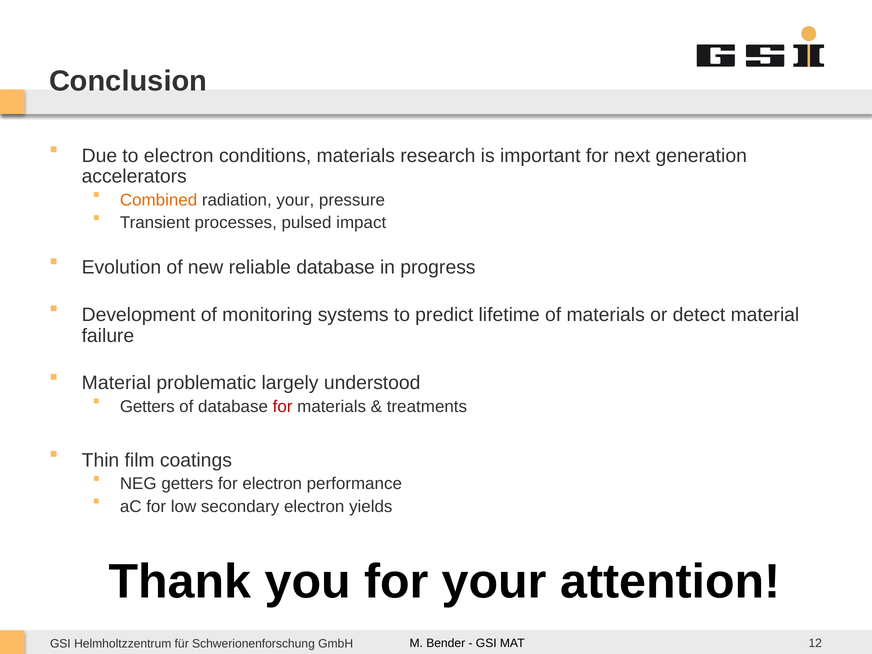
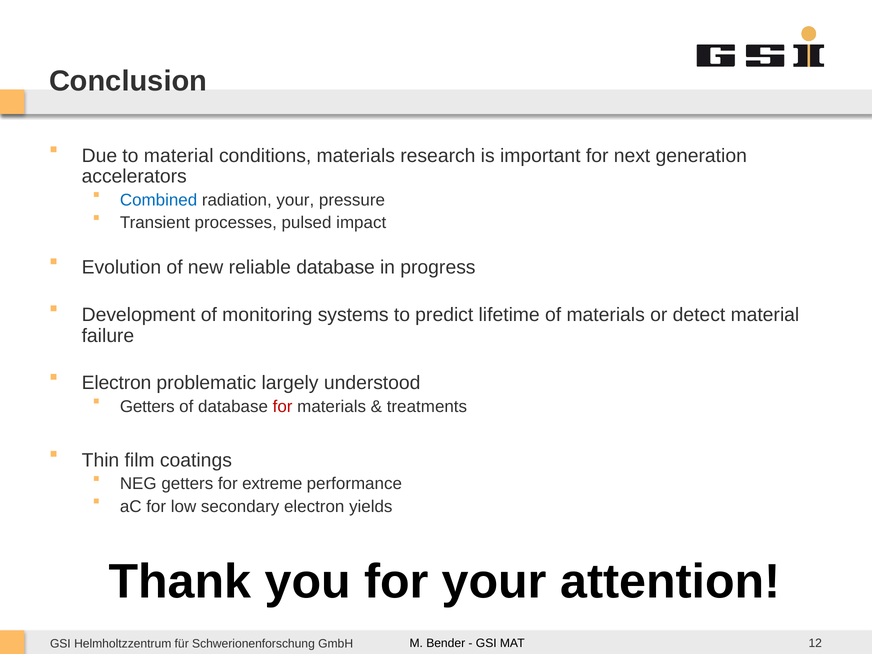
to electron: electron -> material (179, 156)
Combined colour: orange -> blue (159, 200)
Material: Material -> Electron (117, 383)
for electron: electron -> extreme (272, 484)
